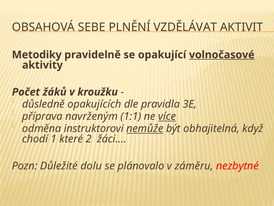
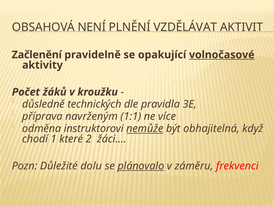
SEBE: SEBE -> NENÍ (92, 27)
Metodiky: Metodiky -> Začlenění (37, 55)
opakujících: opakujících -> technických (94, 104)
více underline: present -> none (167, 116)
plánovalo underline: none -> present (141, 165)
nezbytné: nezbytné -> frekvenci (237, 165)
